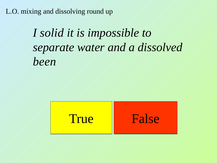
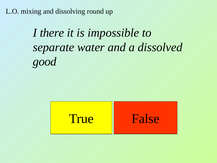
solid: solid -> there (52, 33)
been: been -> good (45, 62)
